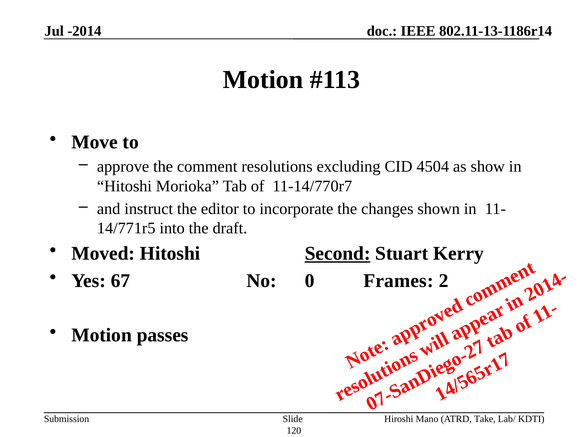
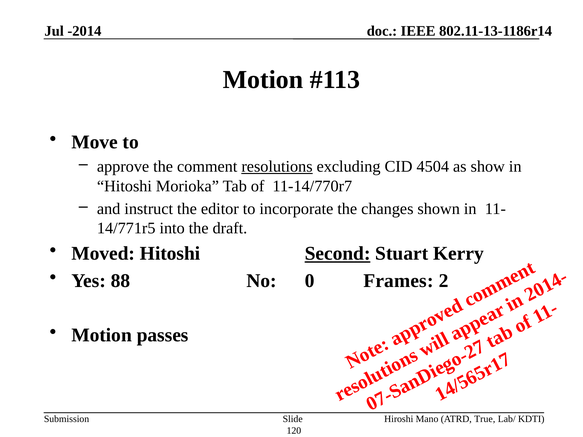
resolutions underline: none -> present (277, 167)
67: 67 -> 88 (121, 281)
Take: Take -> True (485, 419)
